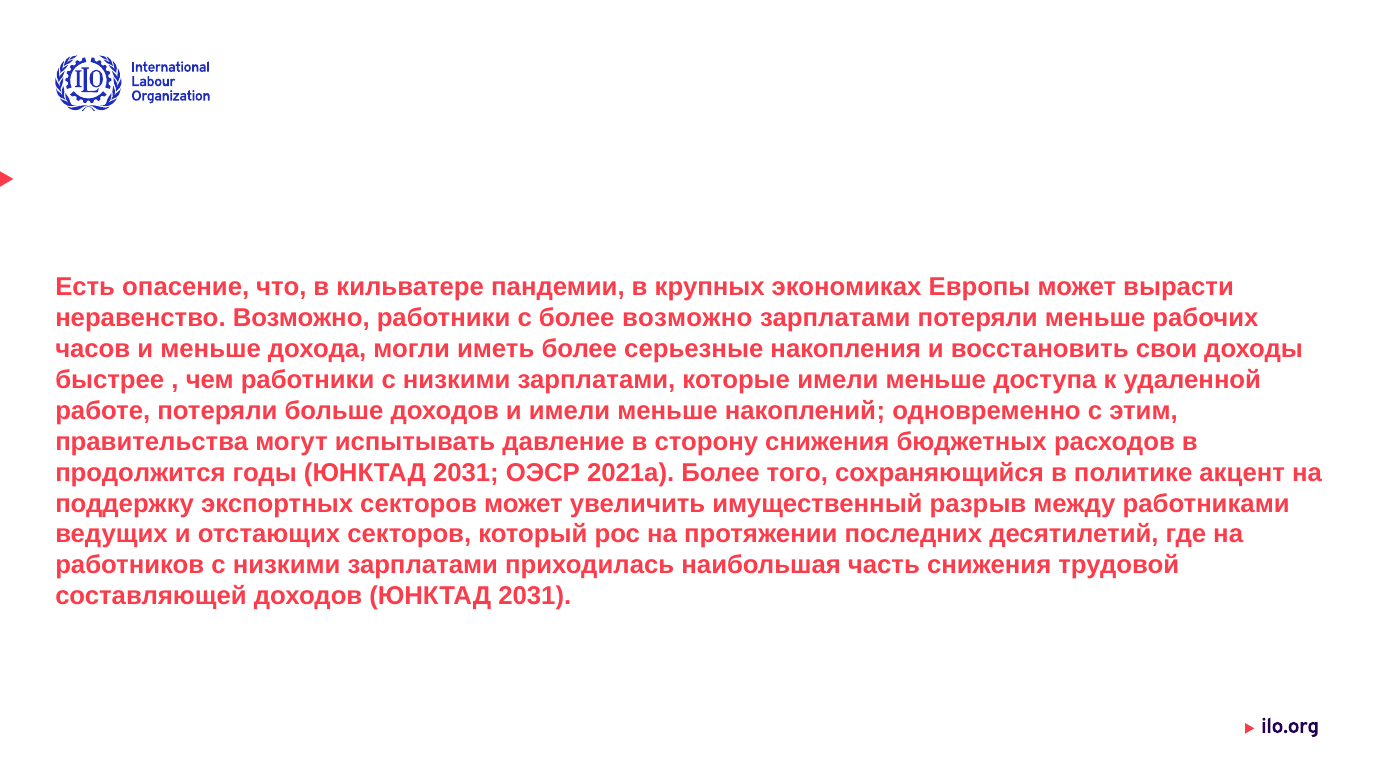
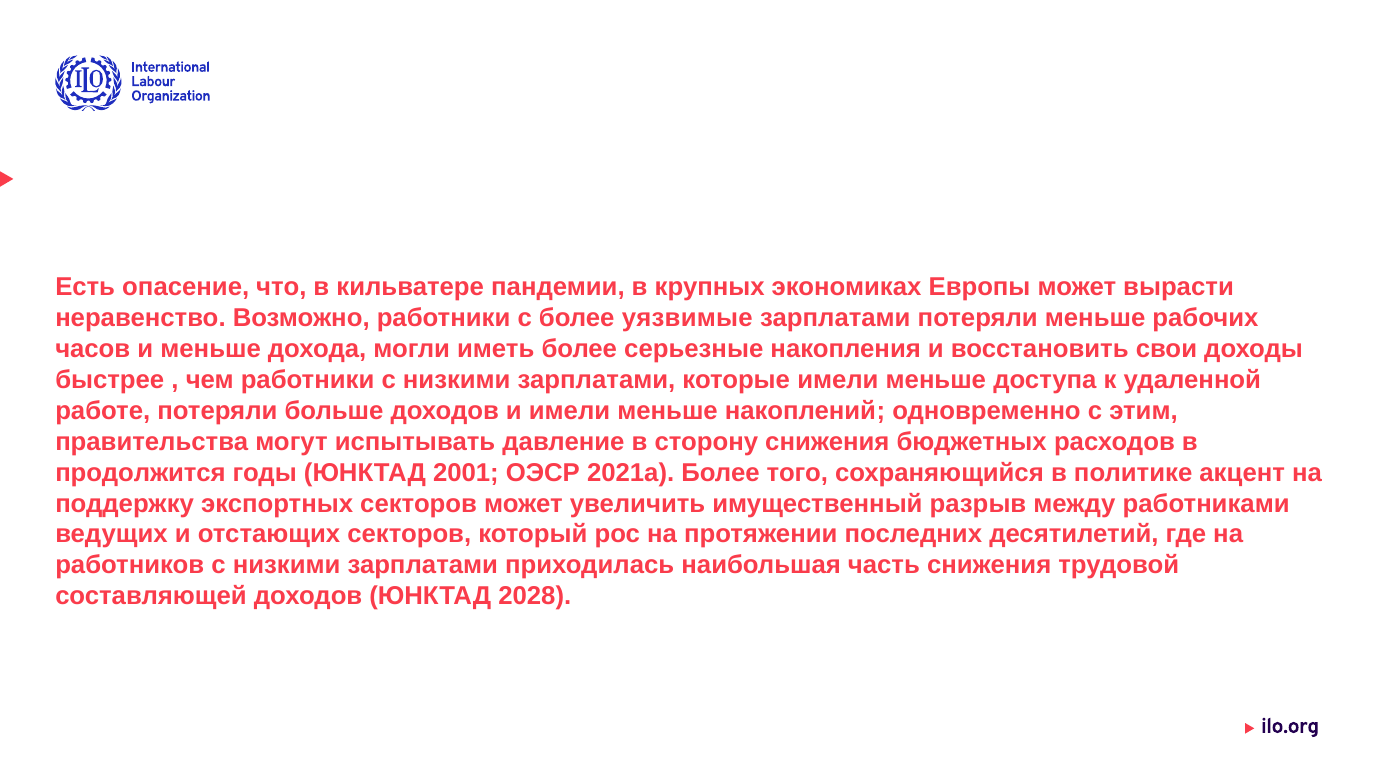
более возможно: возможно -> уязвимые (687, 318)
годы ЮНКТАД 2031: 2031 -> 2001 (466, 472)
доходов ЮНКТАД 2031: 2031 -> 2028 (535, 596)
